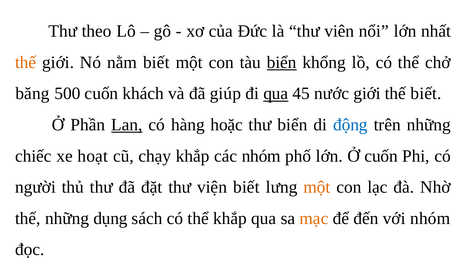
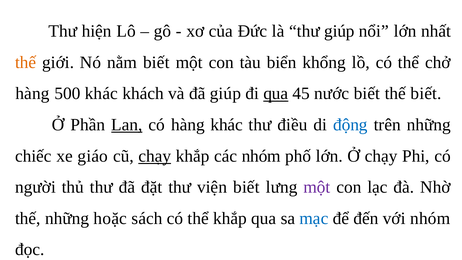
theo: theo -> hiện (97, 31)
thư viên: viên -> giúp (339, 31)
biển underline: present -> none (282, 62)
băng: băng -> hàng (32, 94)
500 cuốn: cuốn -> khác (101, 94)
nước giới: giới -> biết (367, 94)
hàng hoặc: hoặc -> khác (227, 125)
thư biển: biển -> điều (292, 125)
hoạt: hoạt -> giáo (93, 156)
chạy underline: none -> present (155, 156)
Ở cuốn: cuốn -> chạy (381, 156)
một colour: orange -> purple (317, 187)
dụng: dụng -> hoặc (110, 218)
mạc colour: orange -> blue (314, 218)
